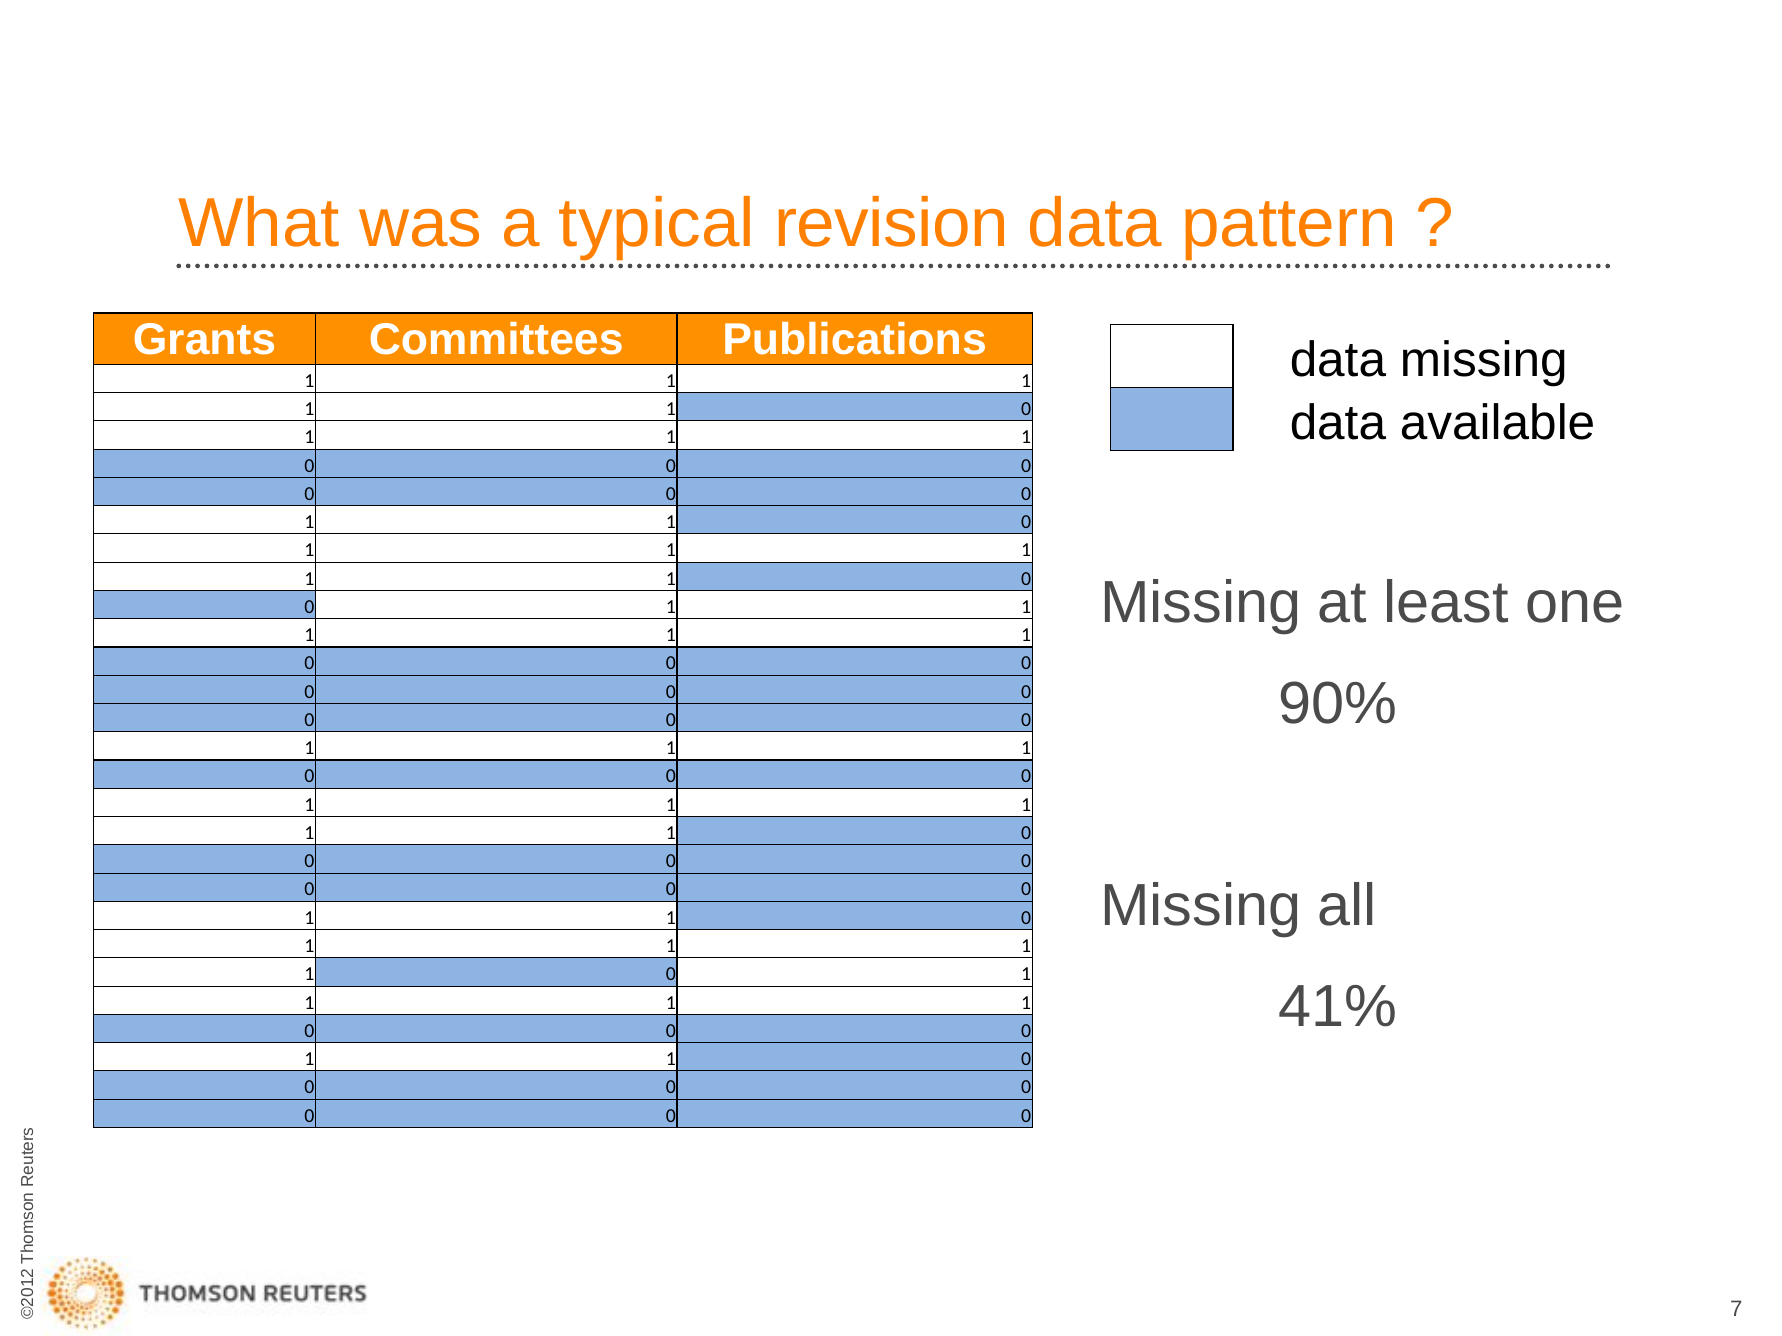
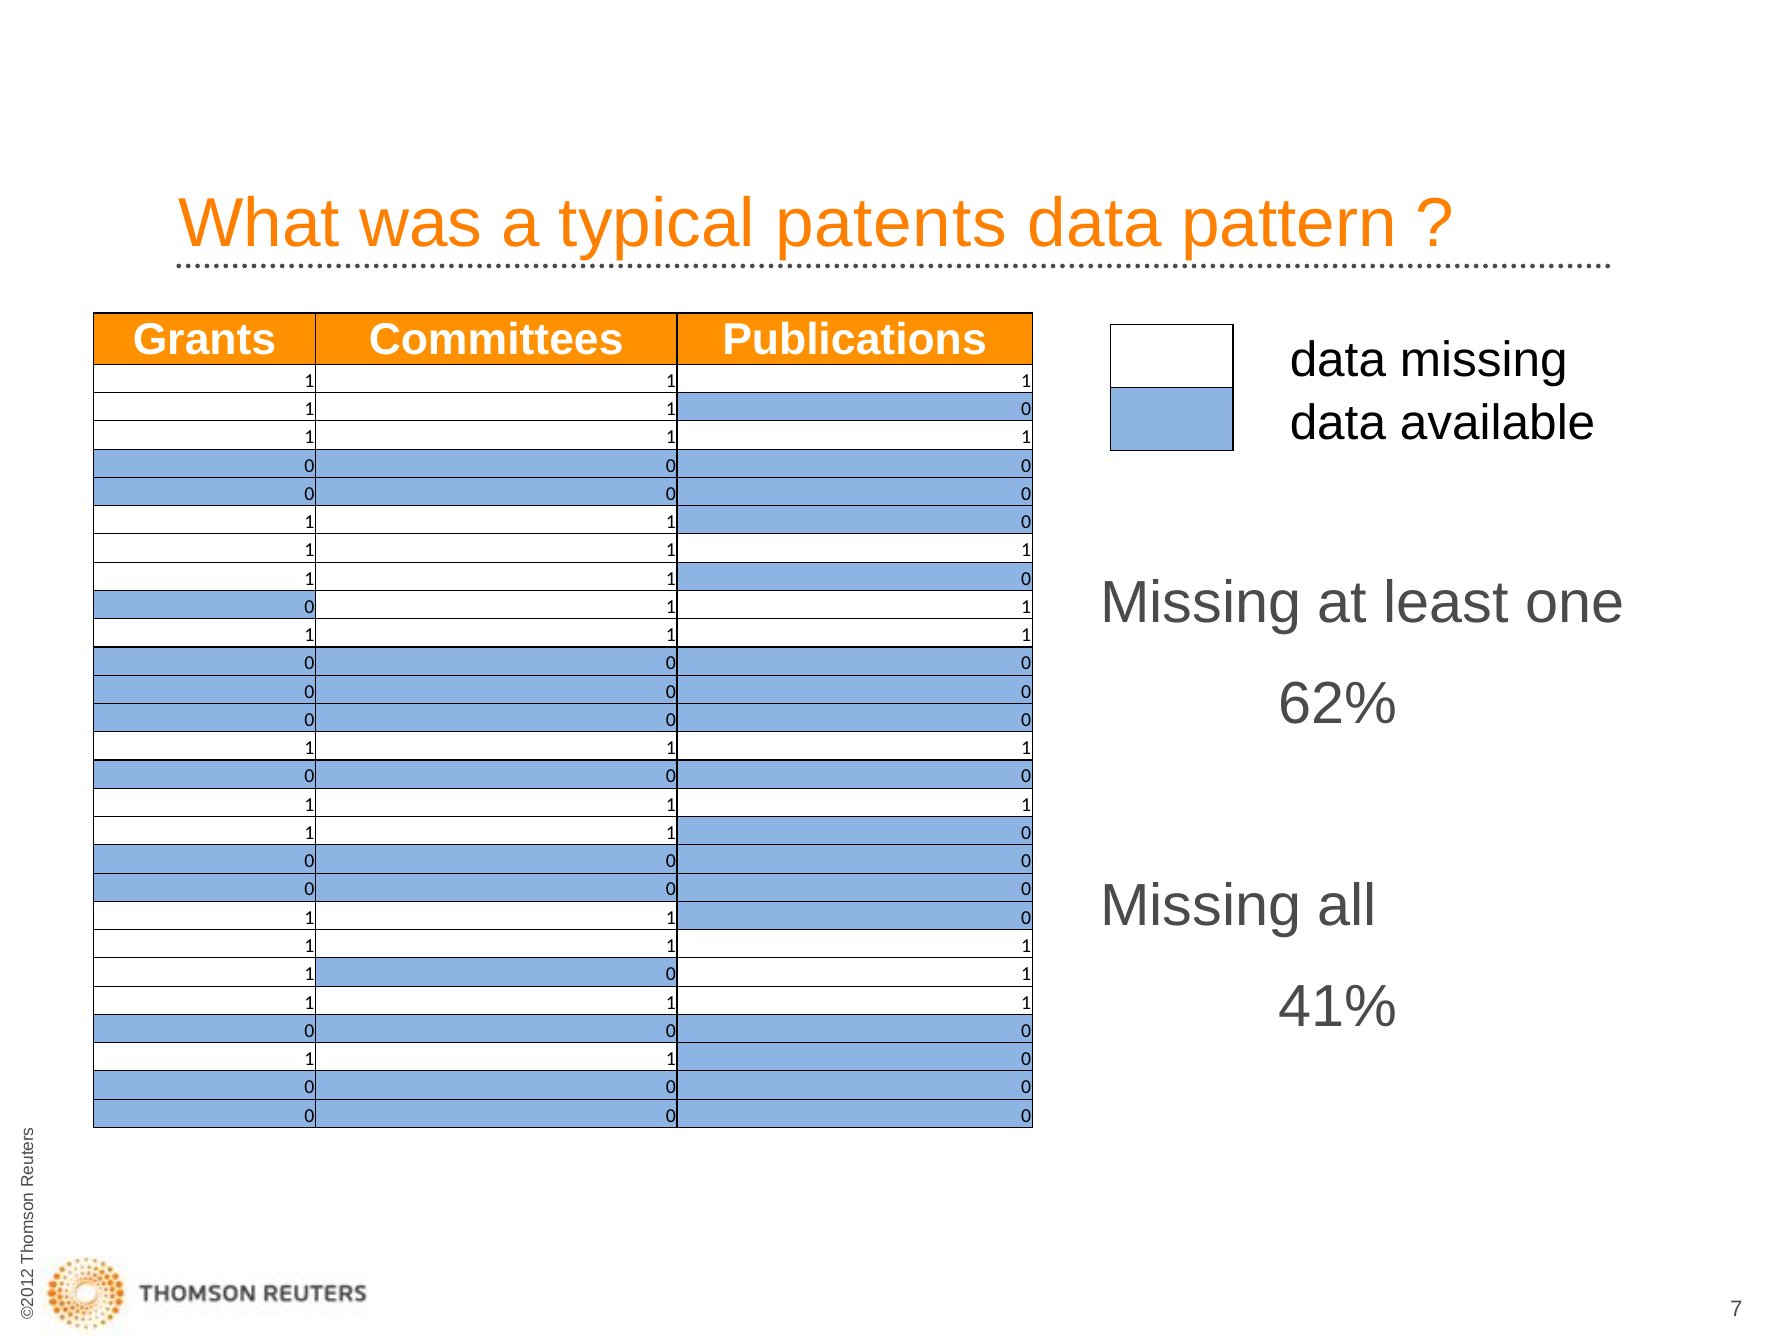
revision: revision -> patents (891, 224)
90%: 90% -> 62% (1338, 705)
